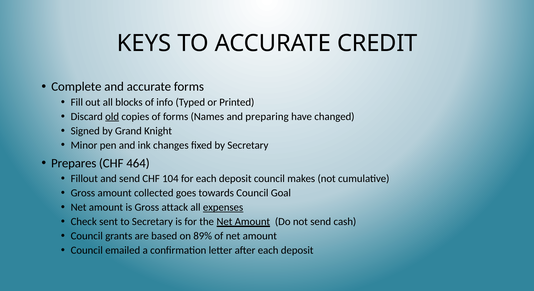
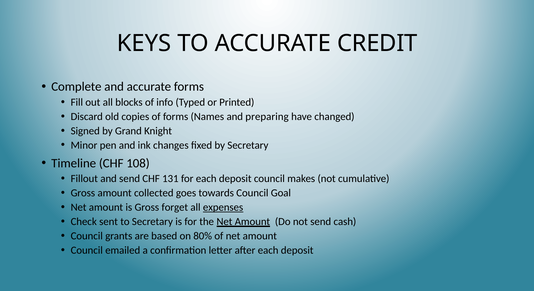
old underline: present -> none (112, 117)
Prepares: Prepares -> Timeline (74, 163)
464: 464 -> 108 (138, 163)
104: 104 -> 131 (170, 179)
attack: attack -> forget (175, 207)
89%: 89% -> 80% (203, 236)
